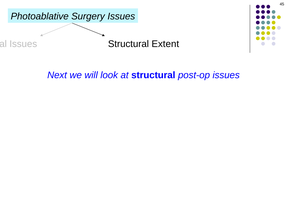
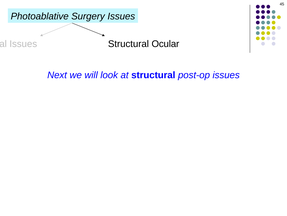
Extent: Extent -> Ocular (165, 44)
